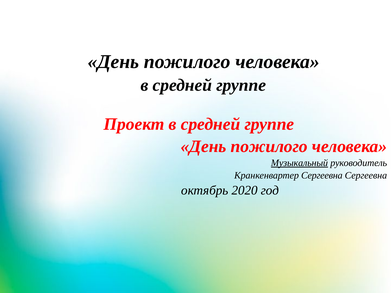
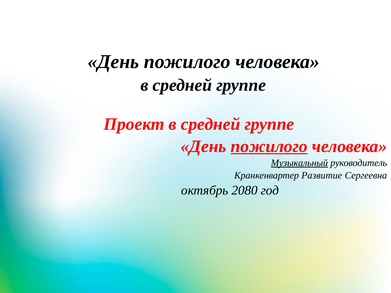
пожилого underline: none -> present (269, 146)
Кранкенвартер Сергеевна: Сергеевна -> Развитие (322, 176)
2020: 2020 -> 2080 (245, 191)
